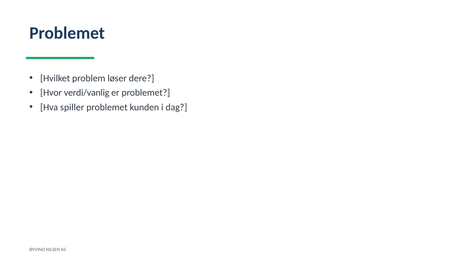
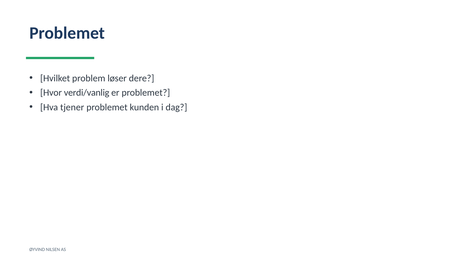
spiller: spiller -> tjener (72, 107)
